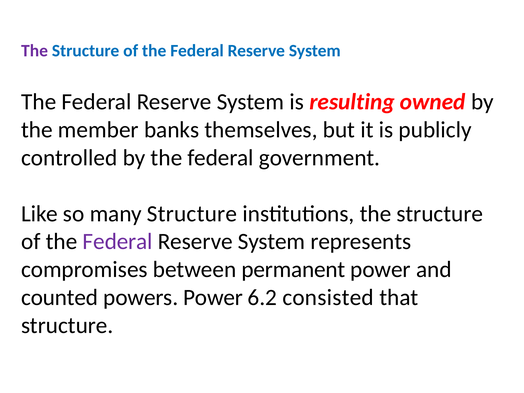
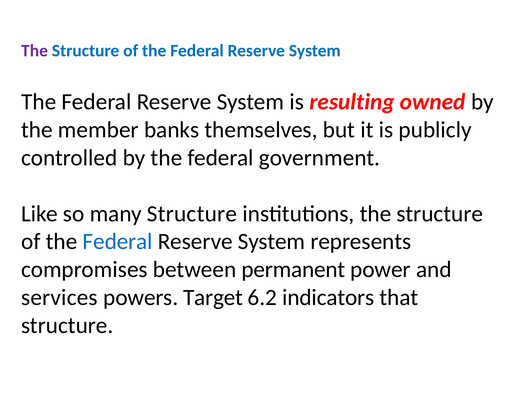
Federal colour: purple -> blue (118, 242)
counted: counted -> services (59, 298)
powers Power: Power -> Target (213, 298)
consisted: consisted -> indicators (328, 298)
